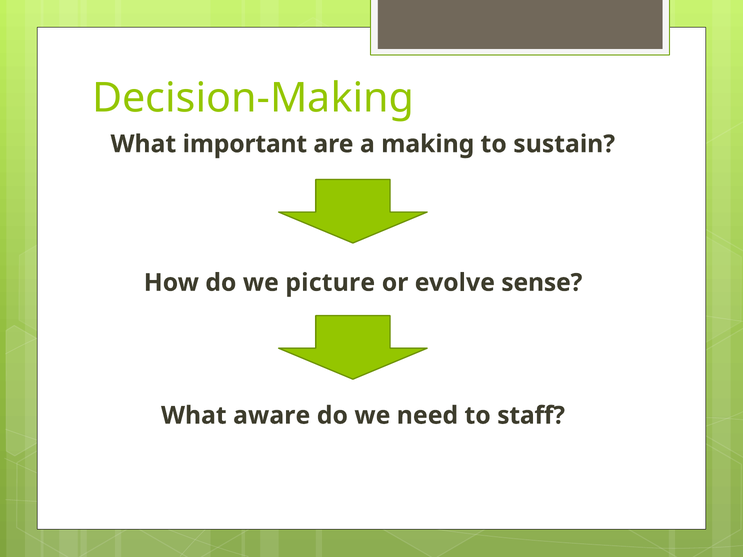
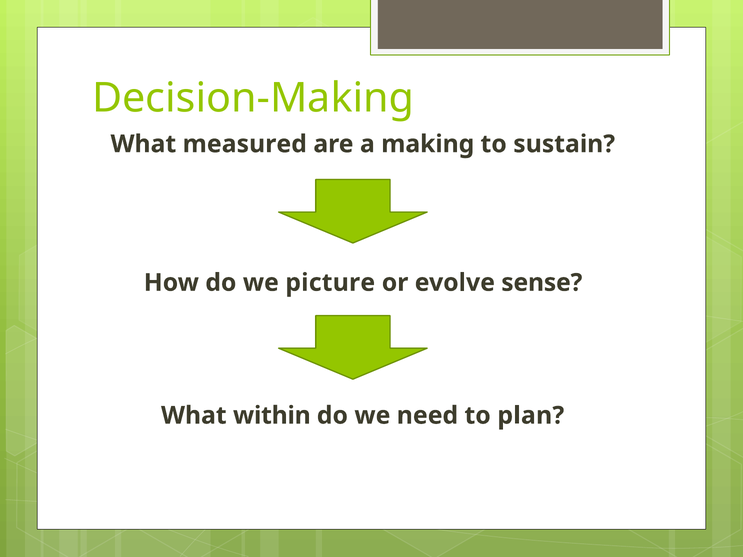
important: important -> measured (245, 144)
aware: aware -> within (272, 416)
staff: staff -> plan (531, 416)
